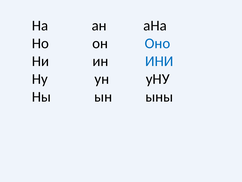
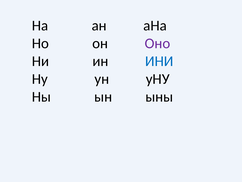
Оно colour: blue -> purple (158, 43)
